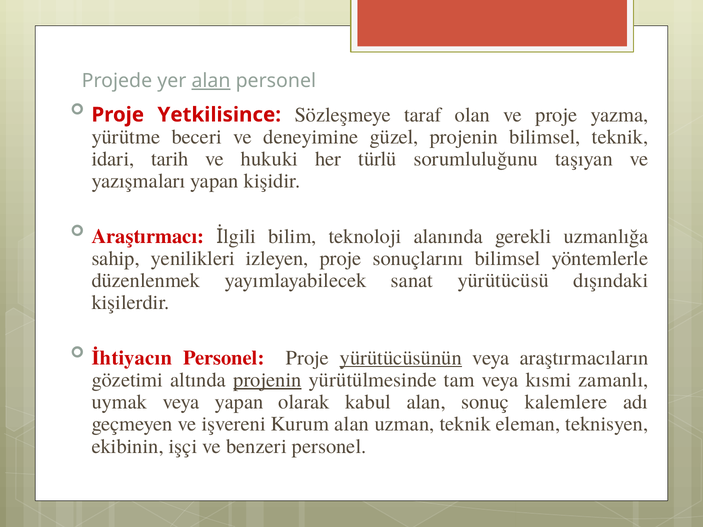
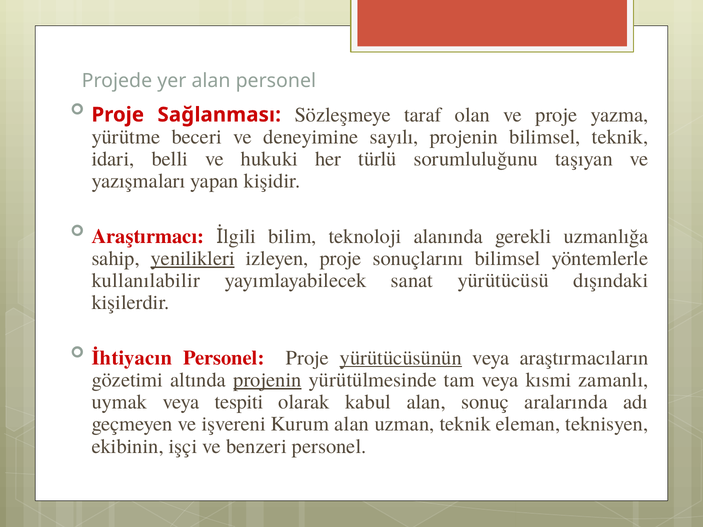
alan underline: present -> none (211, 81)
Yetkilisince: Yetkilisince -> Sağlanması (219, 115)
güzel: güzel -> sayılı (394, 137)
tarih: tarih -> belli (170, 159)
yenilikleri underline: none -> present (193, 259)
düzenlenmek: düzenlenmek -> kullanılabilir (146, 281)
veya yapan: yapan -> tespiti (239, 402)
kalemlere: kalemlere -> aralarında (566, 402)
